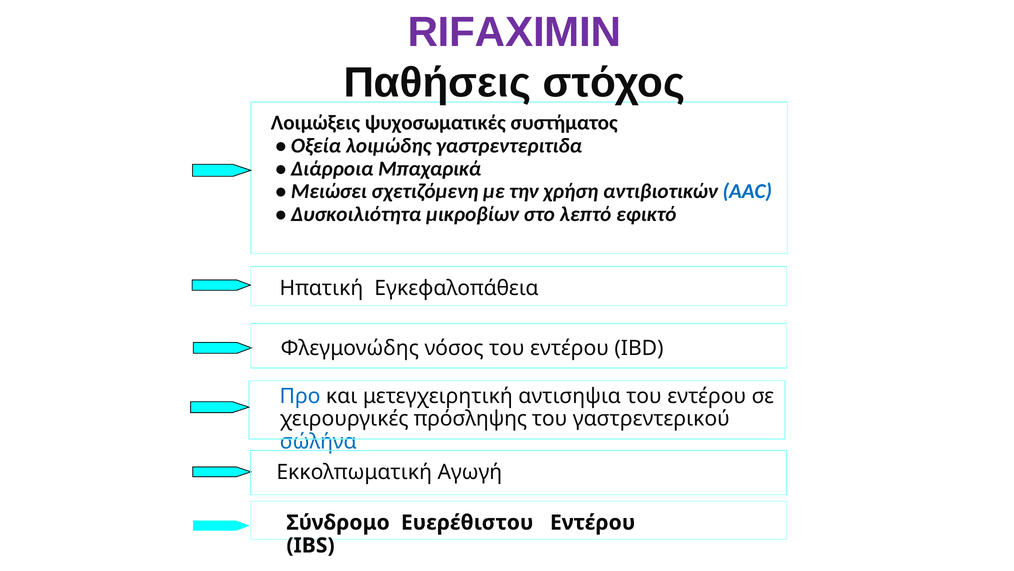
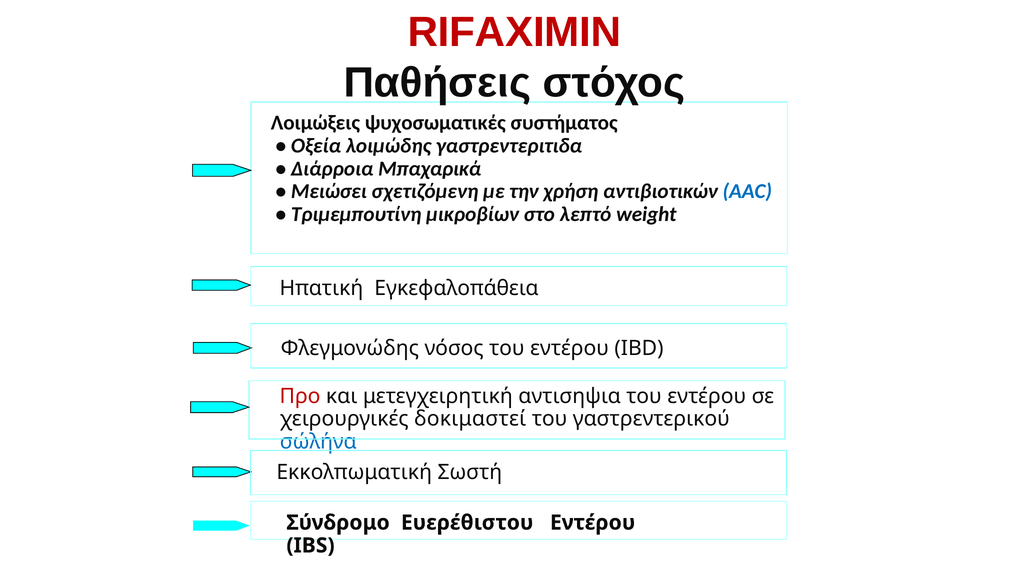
RIFAXIMIN colour: purple -> red (515, 32)
Δυσκοιλιότητα: Δυσκοιλιότητα -> Τριμεμπουτίνη (356, 214)
εφικτό: εφικτό -> weight (646, 214)
Προ colour: blue -> red (300, 396)
πρόσληψης: πρόσληψης -> δοκιμαστεί (470, 418)
Αγωγή: Αγωγή -> Σωστή (470, 472)
